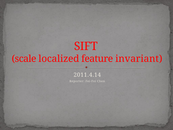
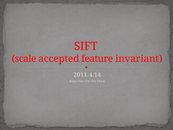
localized: localized -> accepted (59, 59)
